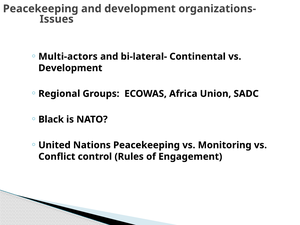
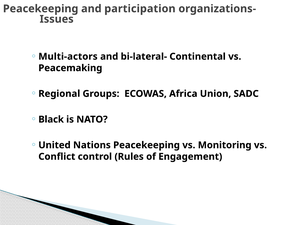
and development: development -> participation (140, 9)
Development: Development -> Peacemaking (70, 68)
